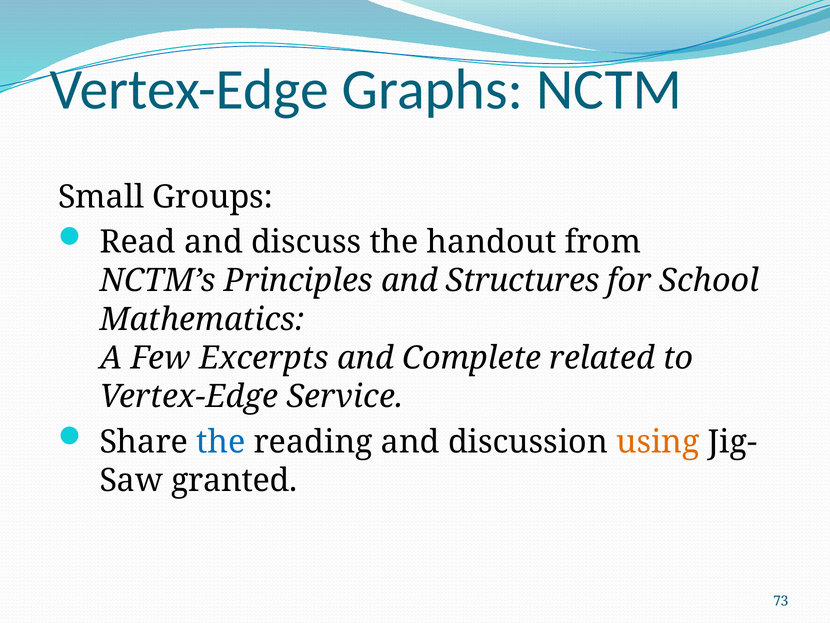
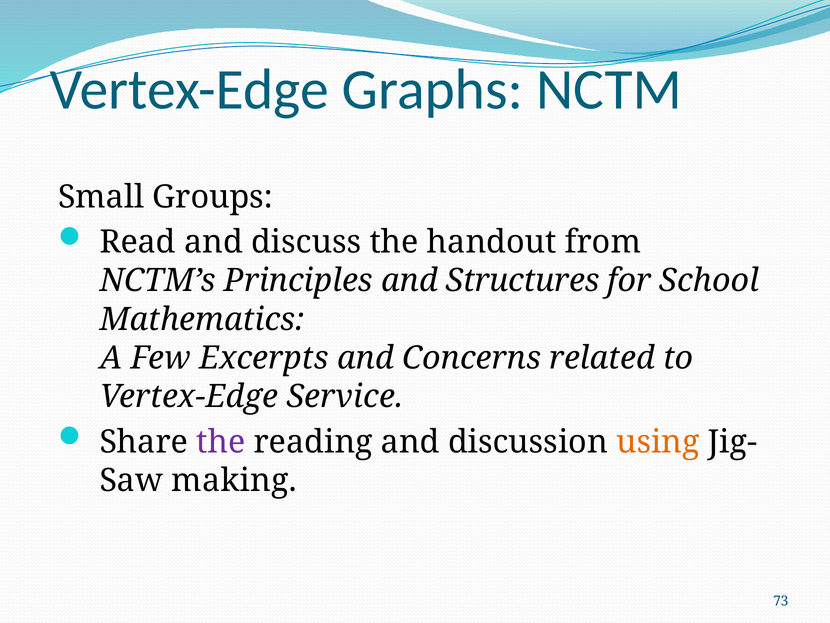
Complete: Complete -> Concerns (472, 358)
the colour: blue -> purple (221, 442)
granted: granted -> making (234, 480)
